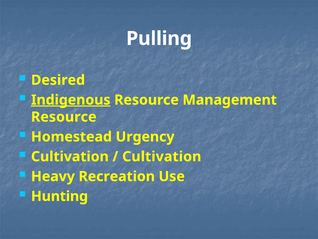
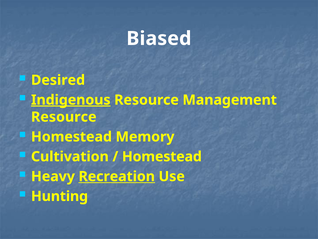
Pulling: Pulling -> Biased (159, 38)
Urgency: Urgency -> Memory (145, 137)
Cultivation: Cultivation -> Homestead (162, 156)
Recreation underline: none -> present (117, 176)
